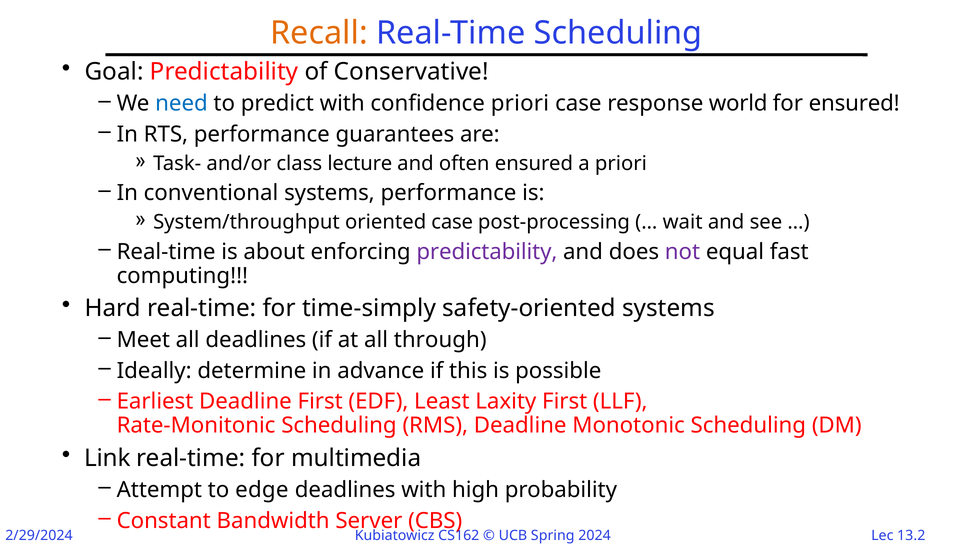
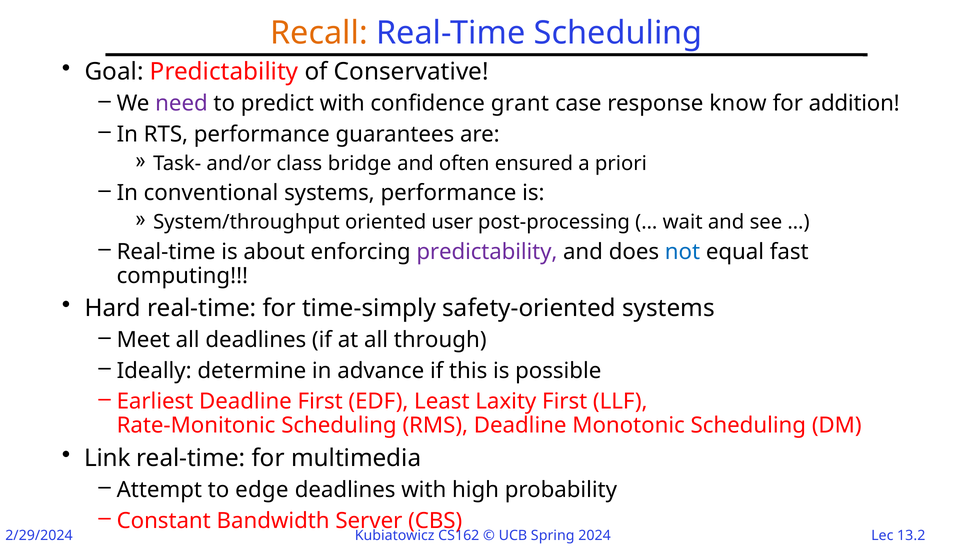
need colour: blue -> purple (181, 104)
confidence priori: priori -> grant (520, 104)
world: world -> know (738, 104)
for ensured: ensured -> addition (854, 104)
lecture: lecture -> bridge (360, 163)
oriented case: case -> user (452, 222)
not colour: purple -> blue (682, 252)
